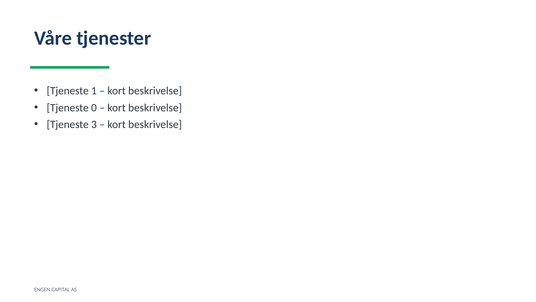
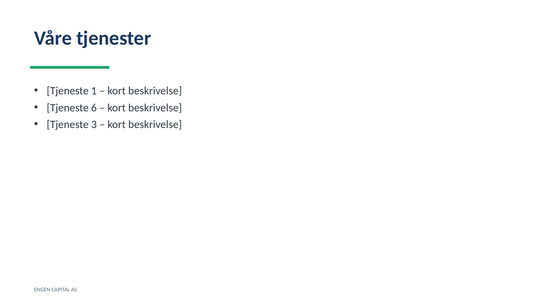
0: 0 -> 6 (94, 108)
